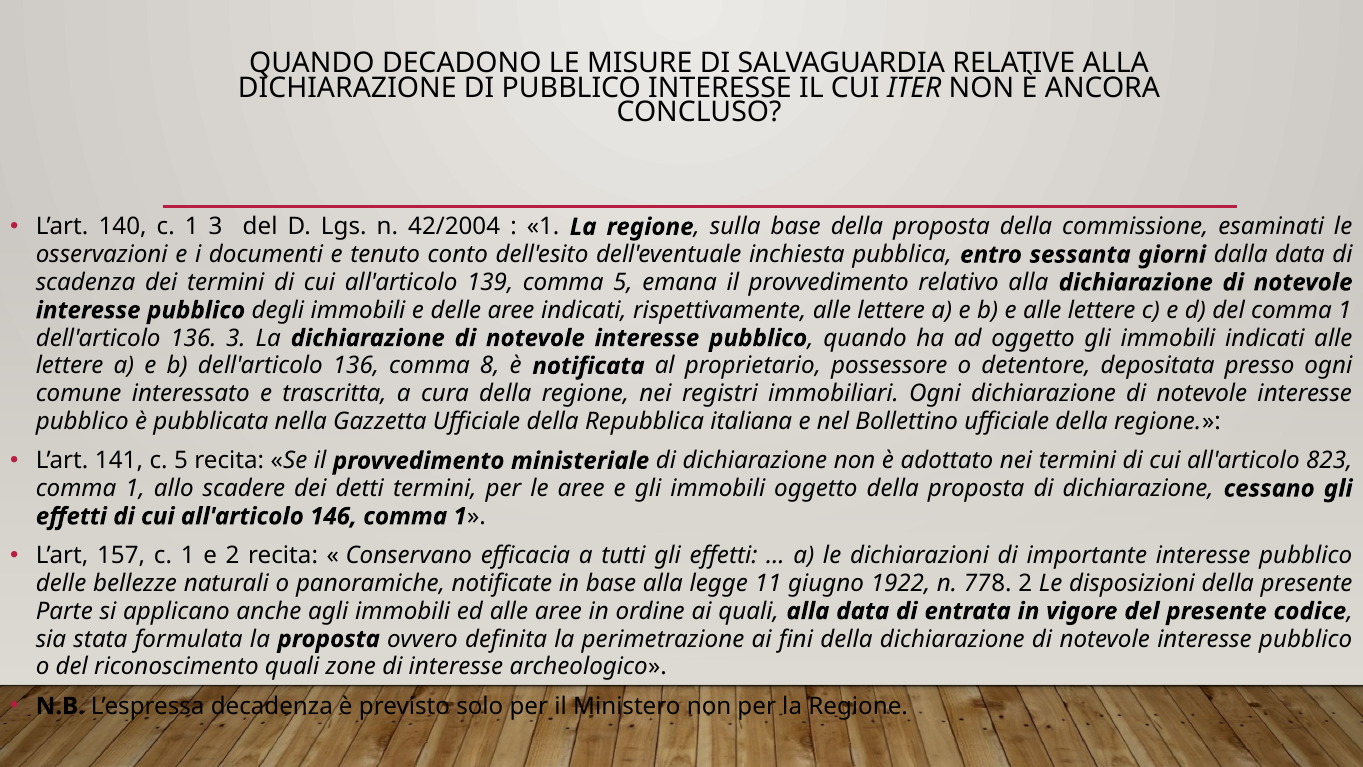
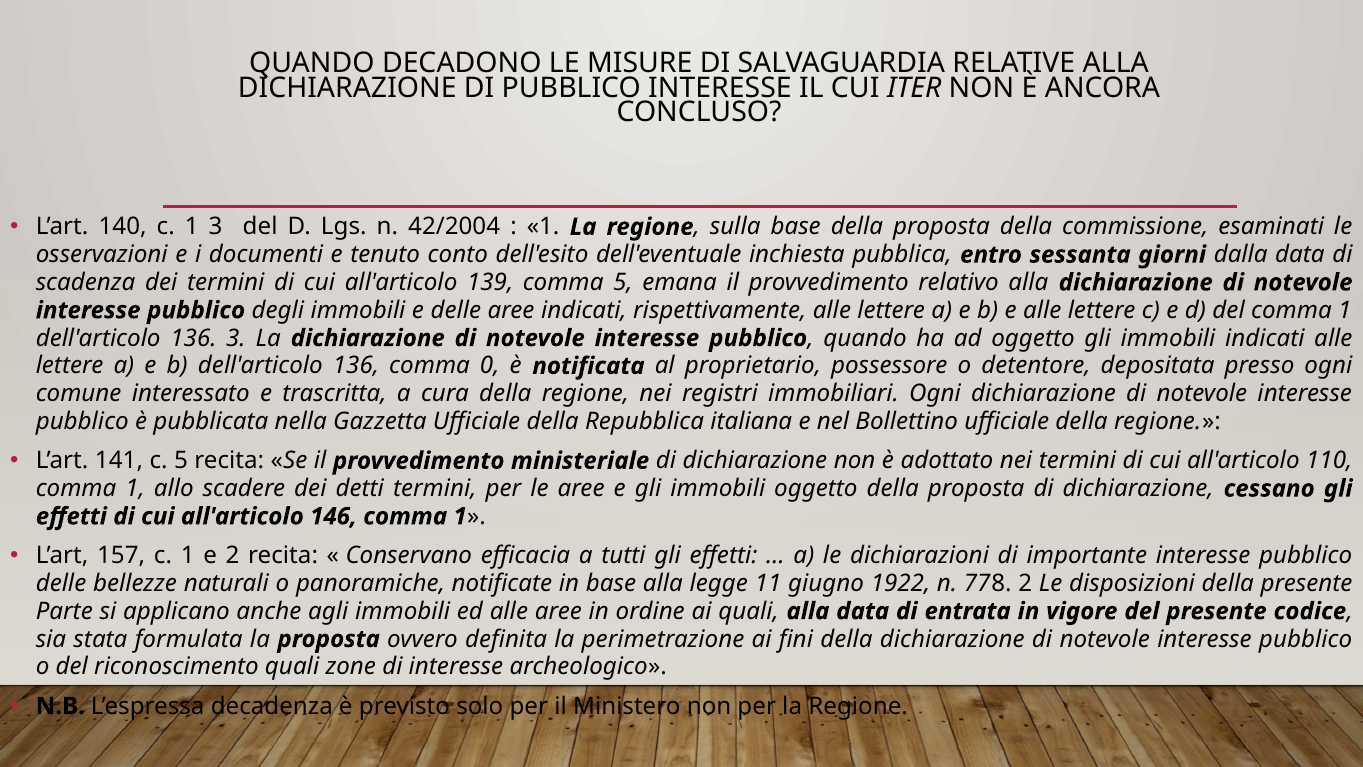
8: 8 -> 0 (490, 366)
823: 823 -> 110 (1329, 461)
